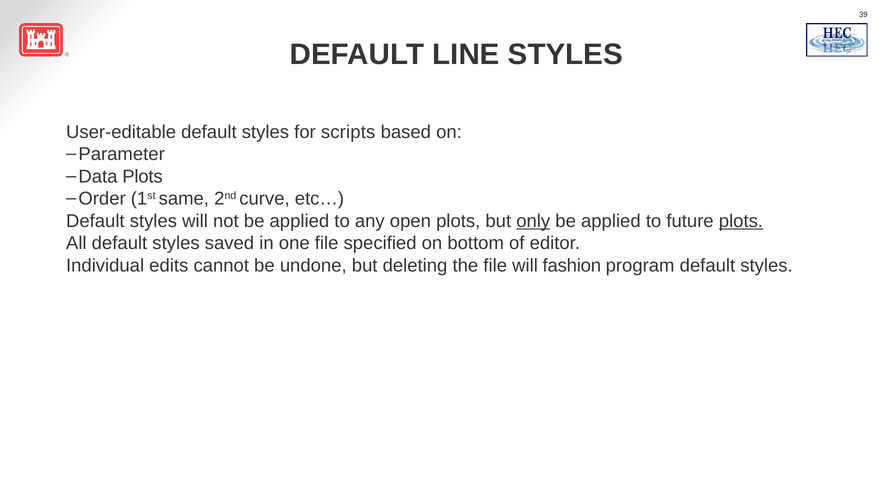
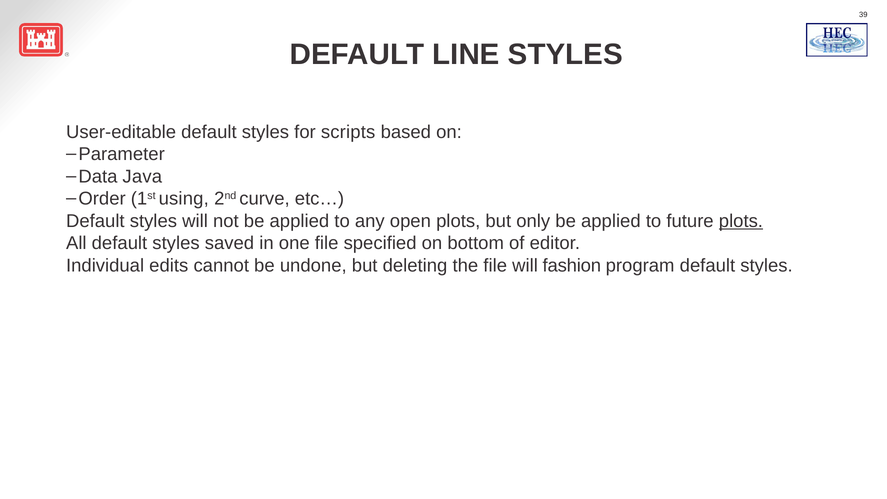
Data Plots: Plots -> Java (142, 177)
same: same -> using (184, 199)
only underline: present -> none (533, 221)
